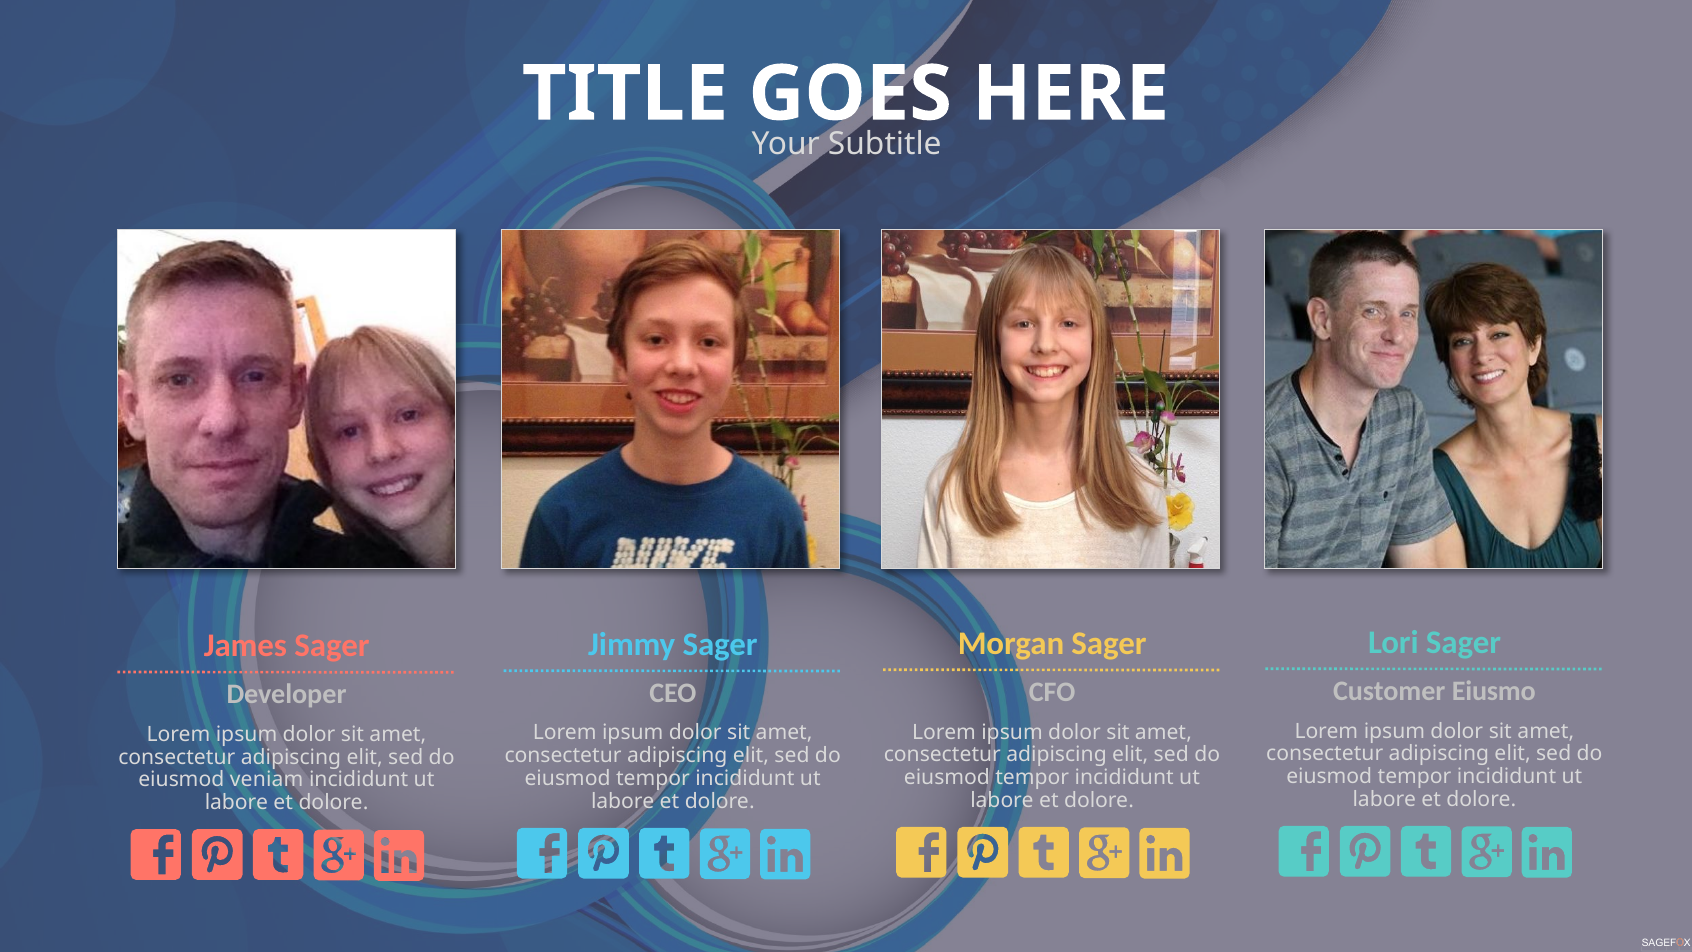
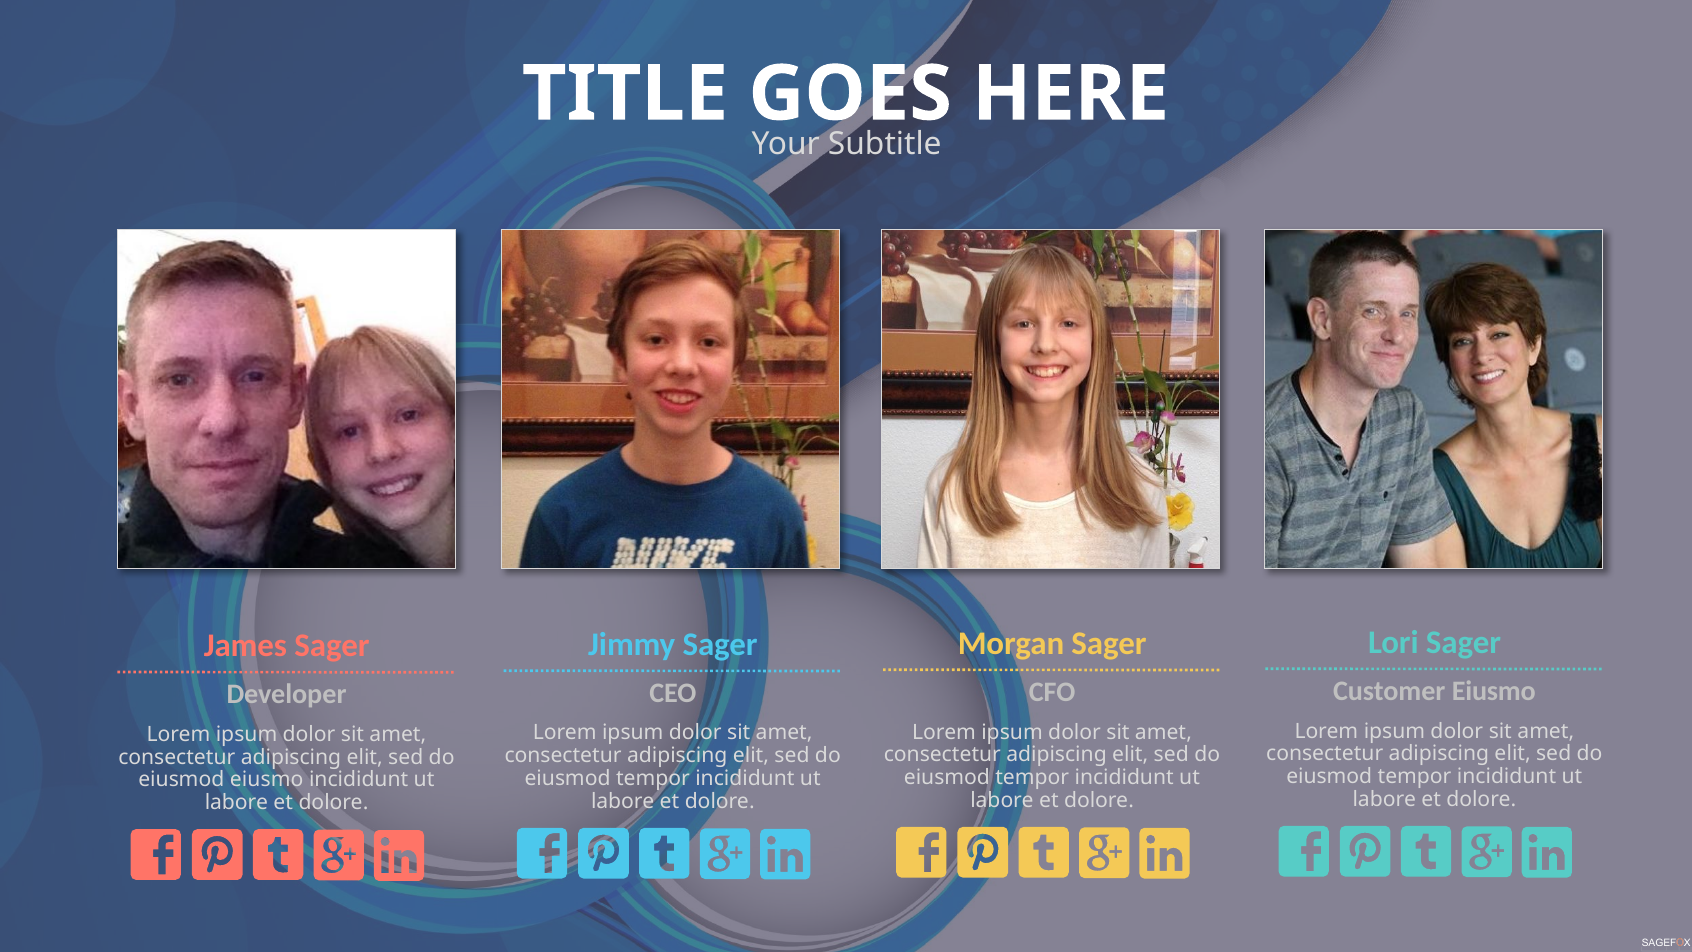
eiusmod veniam: veniam -> eiusmo (267, 780)
